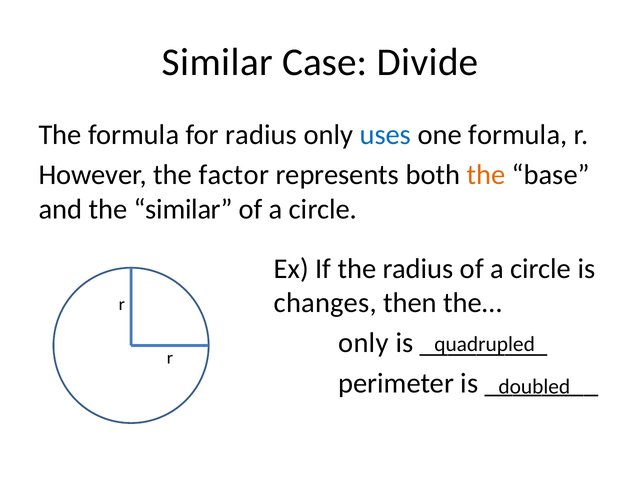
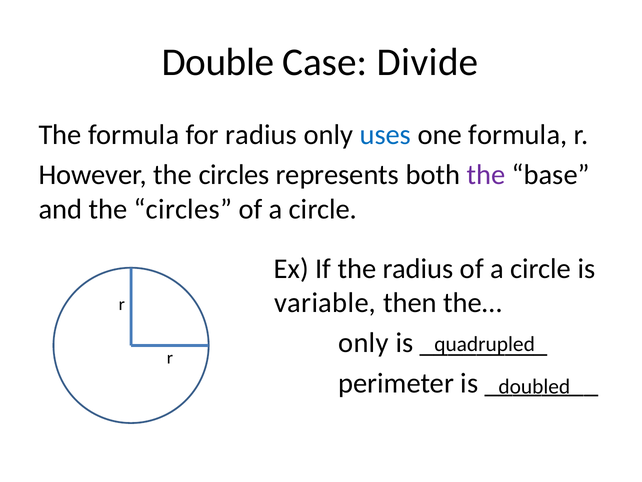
Similar: Similar -> Double (218, 62)
However the factor: factor -> circles (234, 175)
the colour: orange -> purple (486, 175)
and the similar: similar -> circles (183, 209)
changes: changes -> variable (325, 303)
